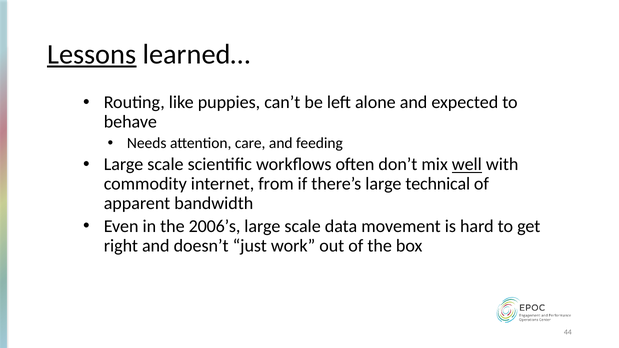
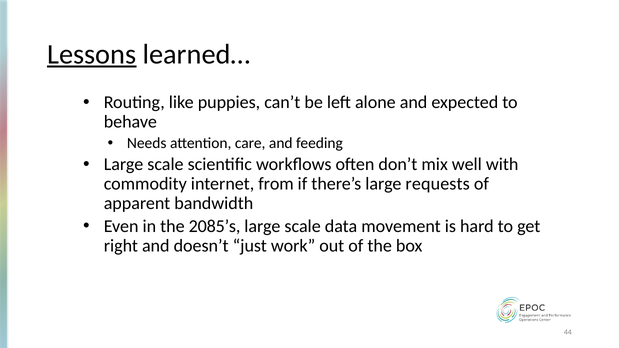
well underline: present -> none (467, 165)
technical: technical -> requests (438, 184)
2006’s: 2006’s -> 2085’s (215, 226)
